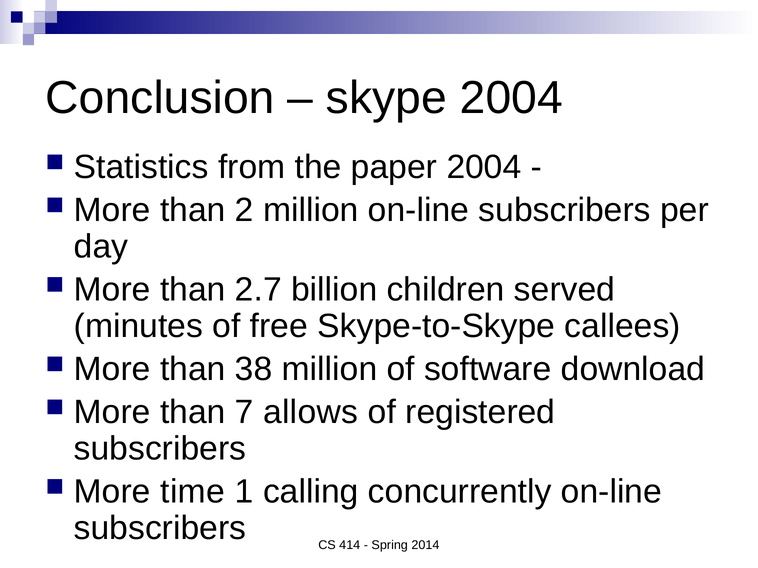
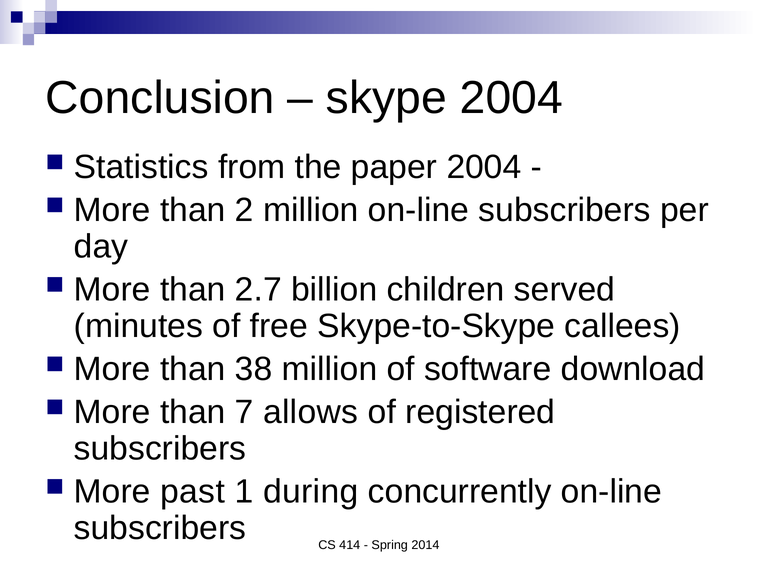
time: time -> past (193, 492)
calling: calling -> during (311, 492)
